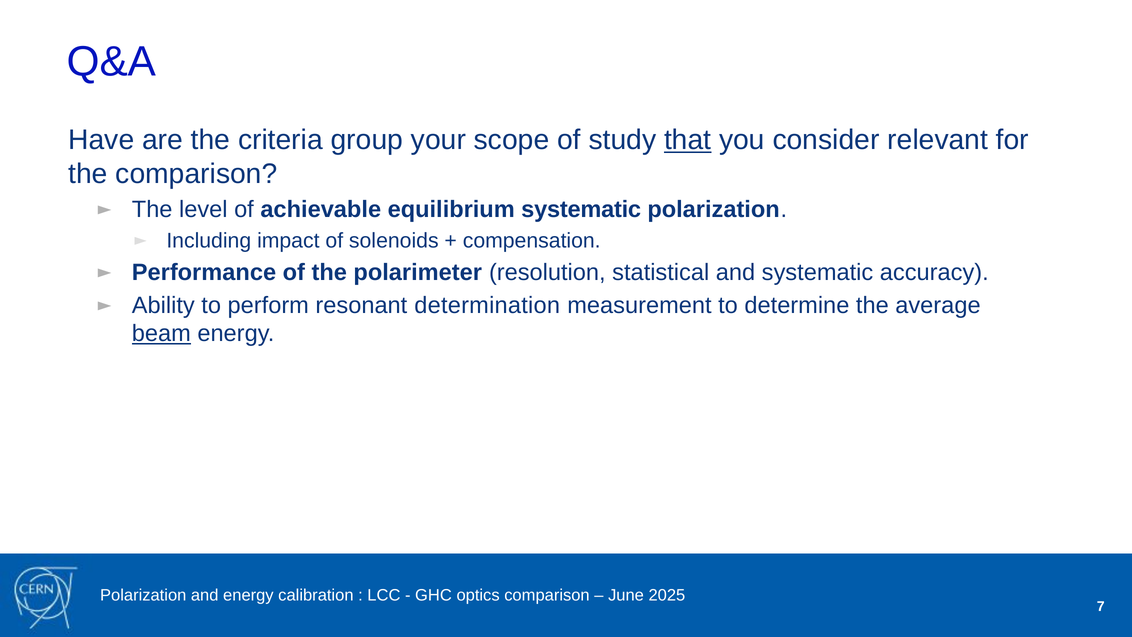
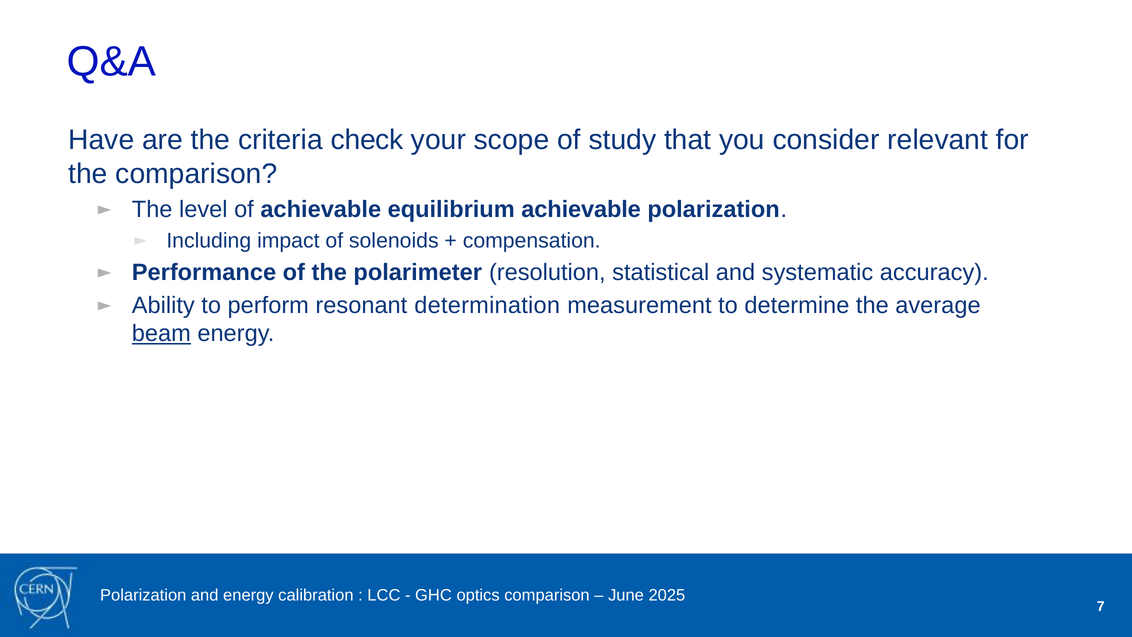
group: group -> check (367, 140)
that underline: present -> none (688, 140)
equilibrium systematic: systematic -> achievable (581, 209)
